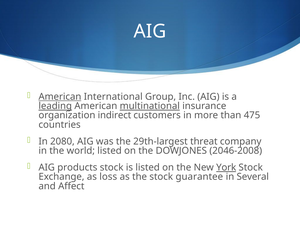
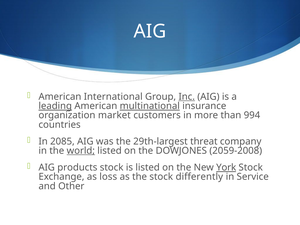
American underline: present -> none (60, 97)
Inc underline: none -> present (187, 97)
indirect: indirect -> market (114, 115)
475: 475 -> 994 (252, 115)
2080: 2080 -> 2085 (62, 141)
world underline: none -> present (81, 151)
2046-2008: 2046-2008 -> 2059-2008 (236, 151)
guarantee: guarantee -> differently (199, 177)
Several: Several -> Service (253, 177)
Affect: Affect -> Other (71, 186)
